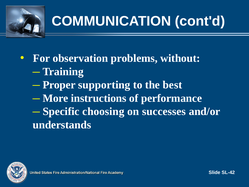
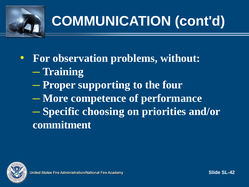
best: best -> four (173, 85)
instructions: instructions -> competence (99, 98)
successes: successes -> priorities (164, 111)
understands: understands -> commitment (62, 125)
